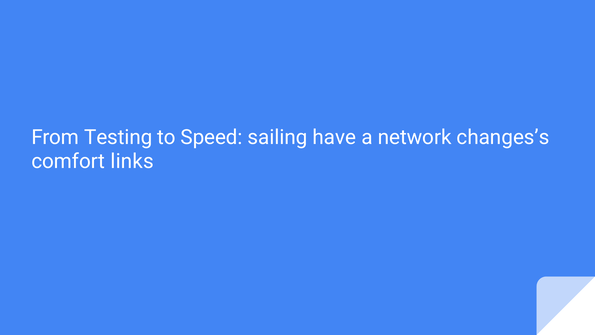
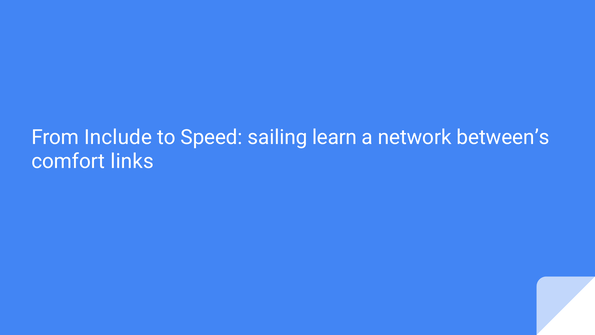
Testing: Testing -> Include (118, 137)
have: have -> learn (334, 137)
changes’s: changes’s -> between’s (503, 137)
